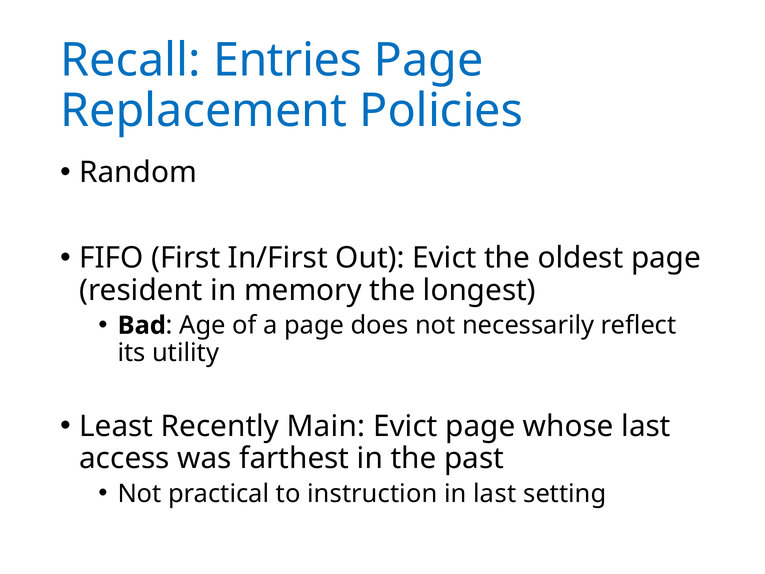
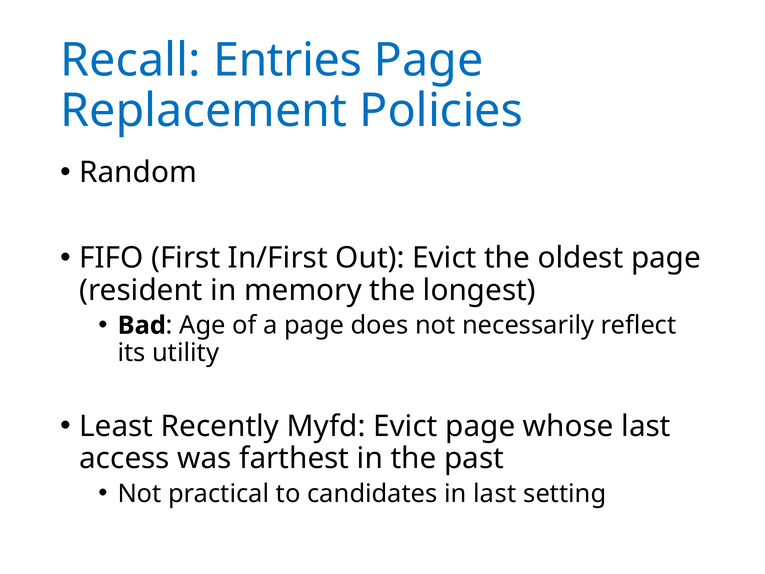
Main: Main -> Myfd (326, 426)
instruction: instruction -> candidates (372, 493)
